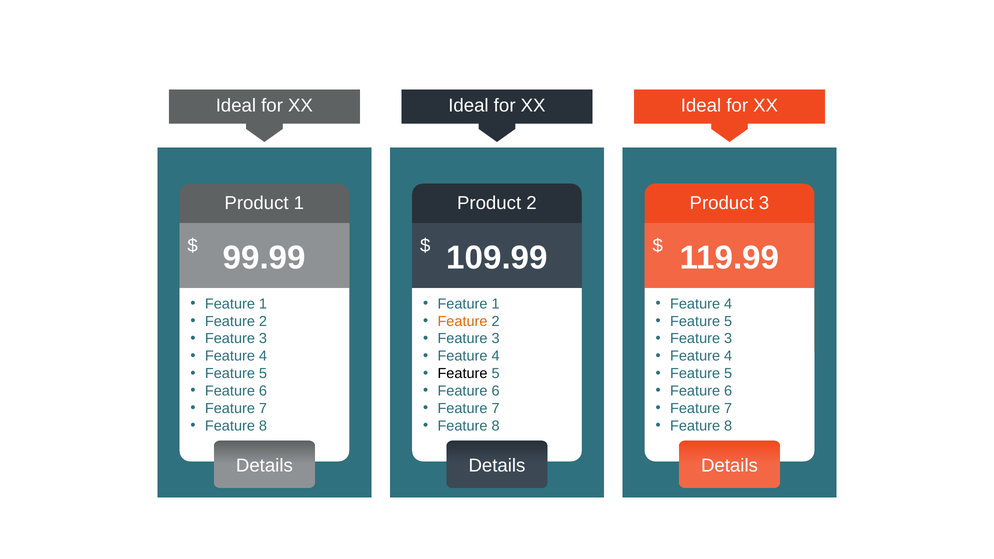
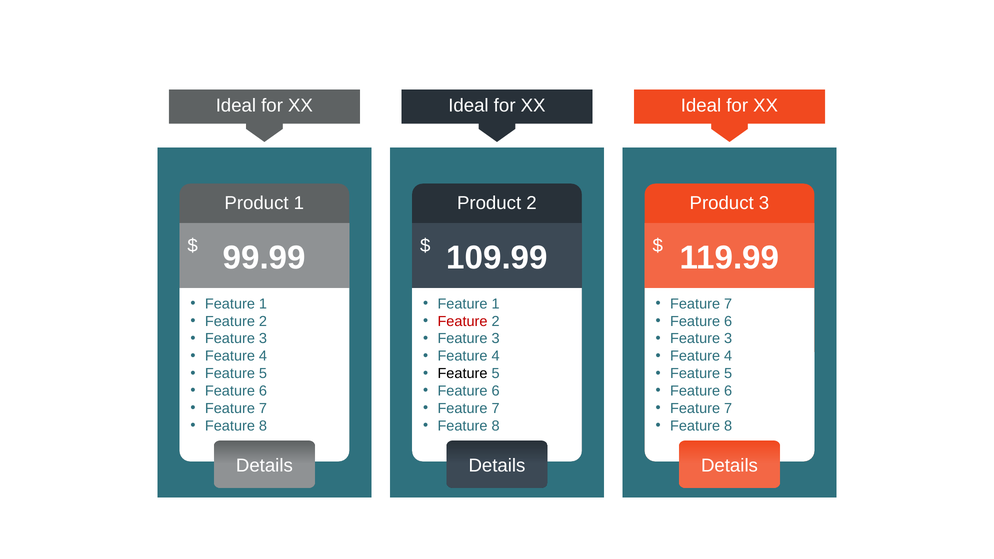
4: 4 -> 7 (728, 304)
Feature colour: orange -> red (463, 321)
5: 5 -> 6 (728, 321)
